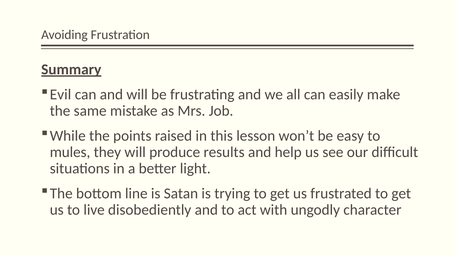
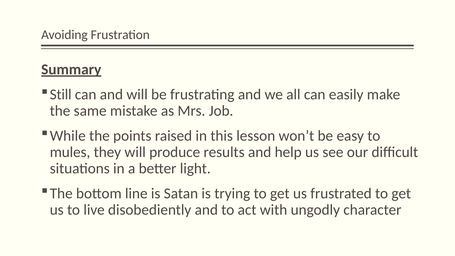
Evil: Evil -> Still (61, 94)
